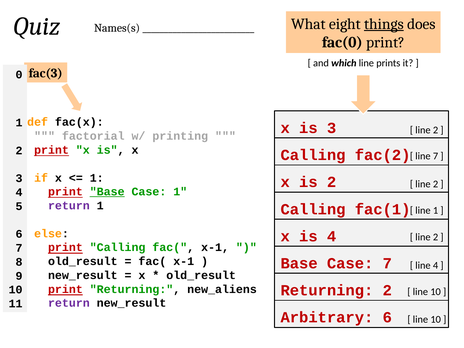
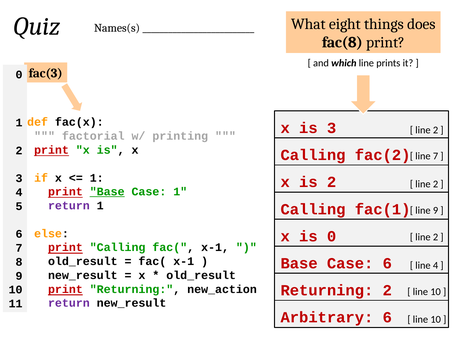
things underline: present -> none (384, 24)
fac(0: fac(0 -> fac(8 (342, 42)
line 1: 1 -> 9 (436, 211)
is 4: 4 -> 0 (332, 236)
Case 7: 7 -> 6 (387, 263)
new_aliens: new_aliens -> new_action (222, 289)
